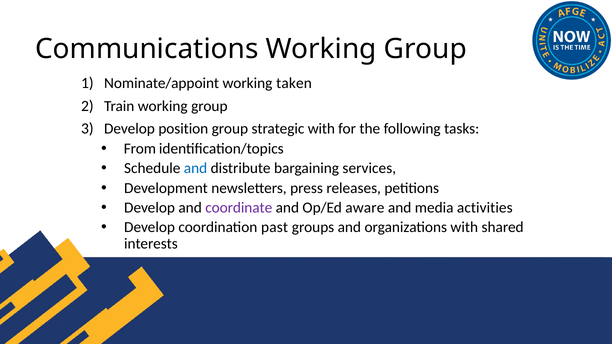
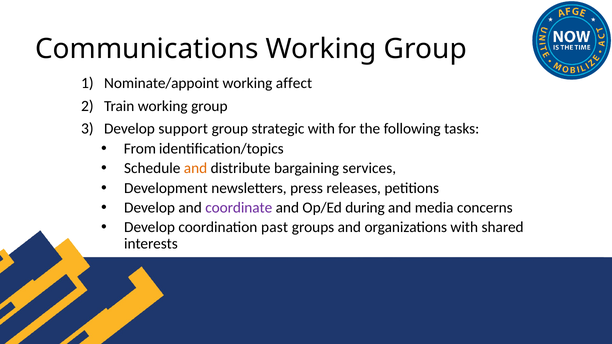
taken: taken -> affect (294, 83)
position: position -> support (183, 129)
and colour: blue -> orange (196, 168)
aware: aware -> during (365, 208)
activities: activities -> concerns (485, 208)
